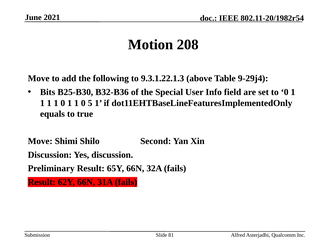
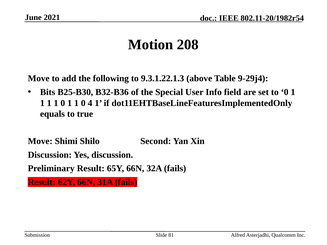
5: 5 -> 4 (90, 103)
